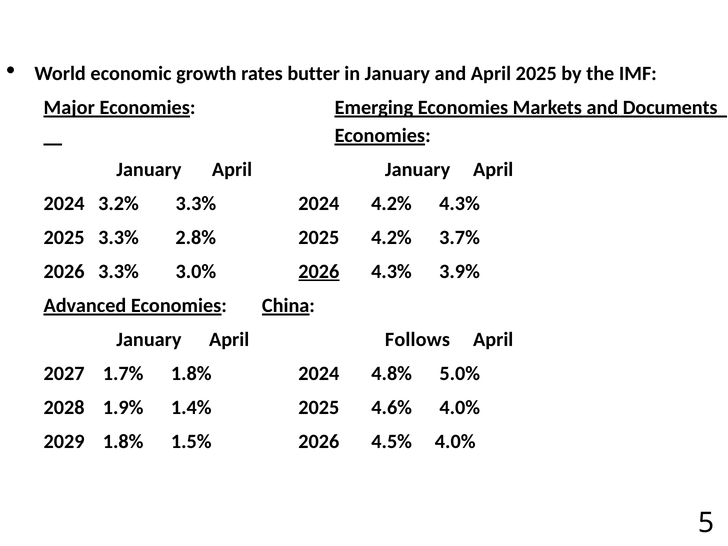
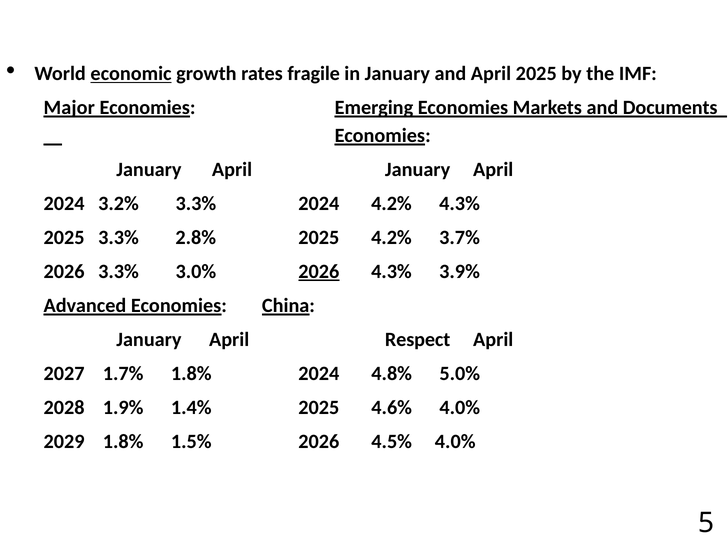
economic underline: none -> present (131, 74)
butter: butter -> fragile (314, 74)
Follows: Follows -> Respect (418, 340)
